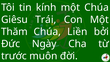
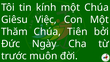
Trái: Trái -> Việc (46, 20)
Liền: Liền -> Tiên (77, 32)
